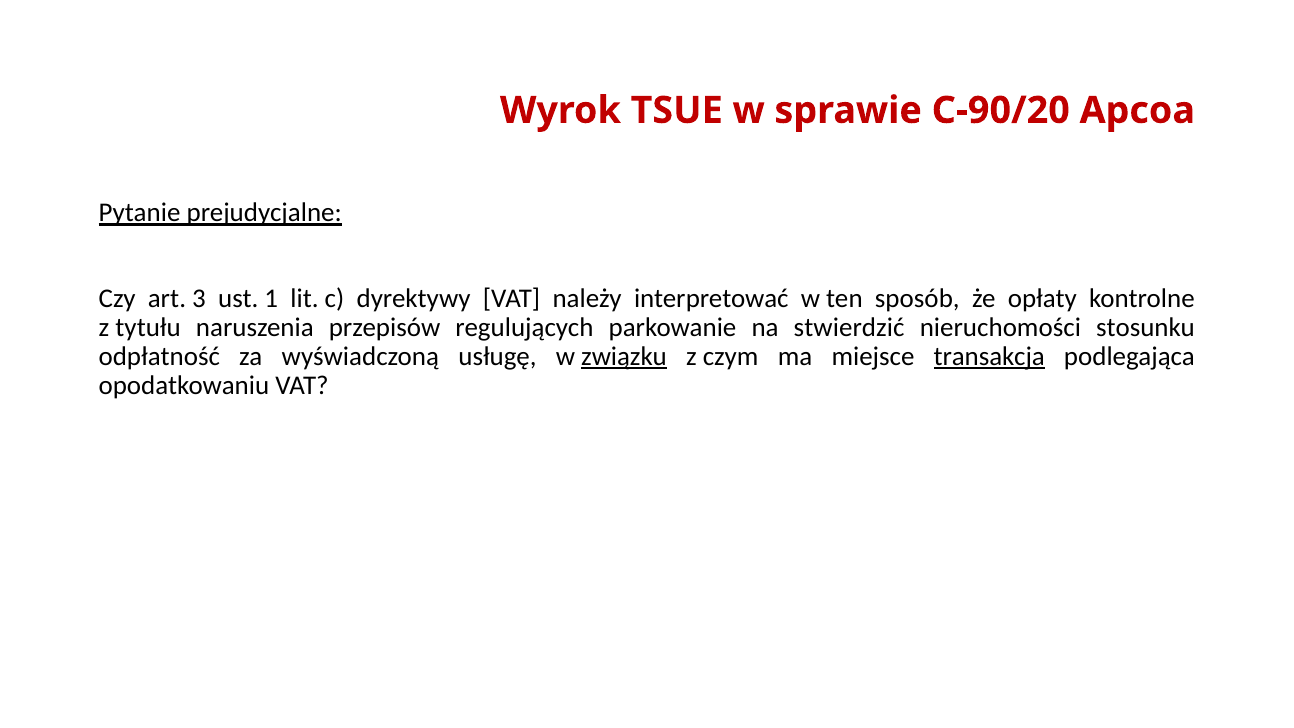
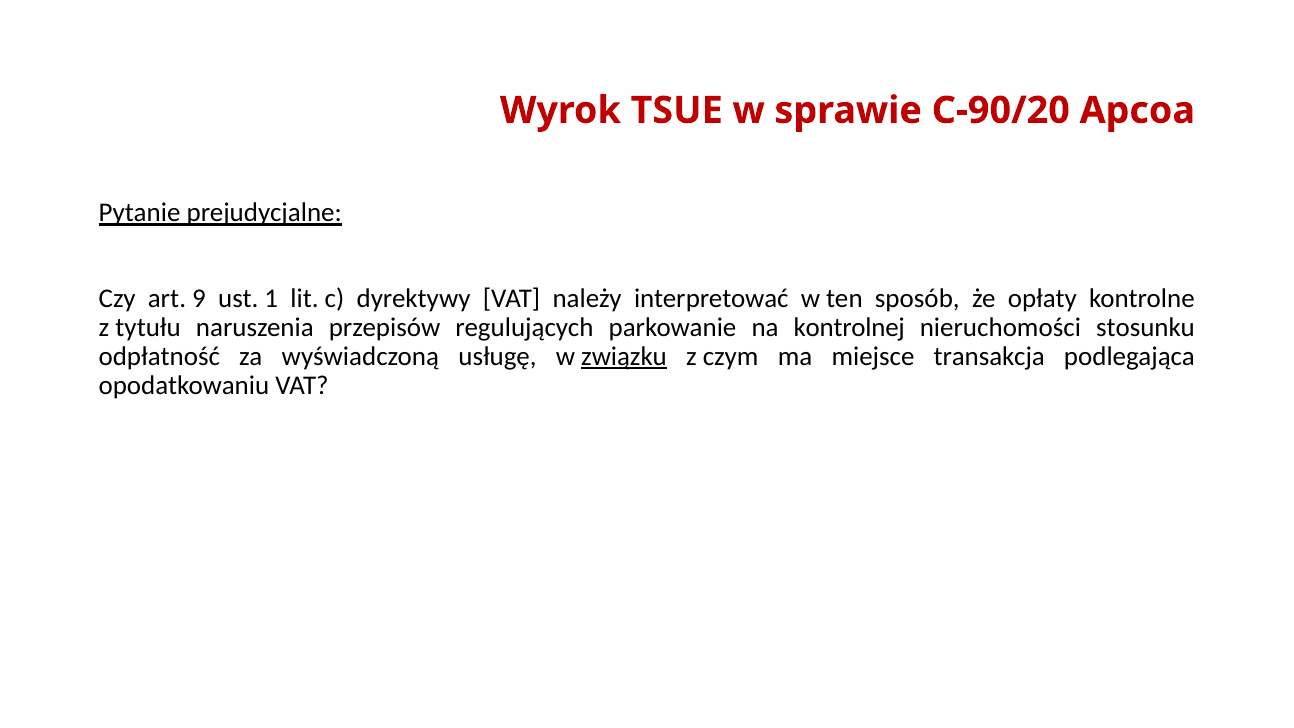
3: 3 -> 9 (199, 298)
stwierdzić: stwierdzić -> kontrolnej (849, 327)
transakcja underline: present -> none (989, 356)
